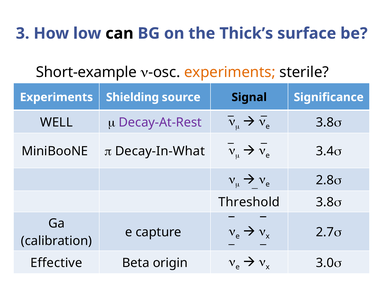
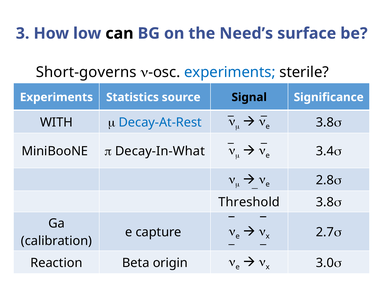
Thick’s: Thick’s -> Need’s (246, 33)
Short-example: Short-example -> Short-governs (86, 72)
experiments colour: orange -> blue (230, 72)
Shielding: Shielding -> Statistics (132, 97)
WELL: WELL -> WITH (56, 122)
Decay-At-Rest colour: purple -> blue (160, 122)
Effective: Effective -> Reaction (56, 263)
